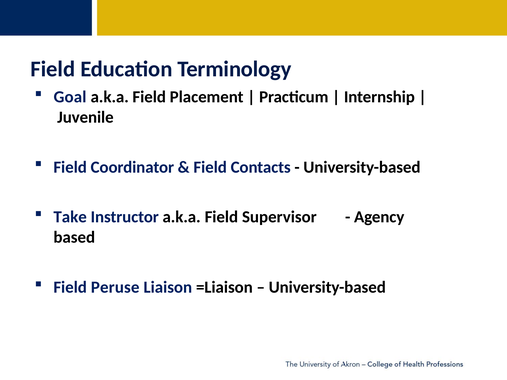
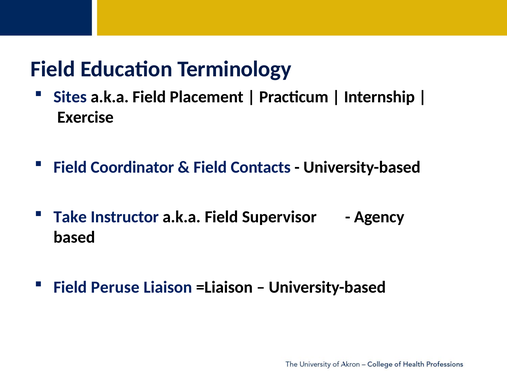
Goal: Goal -> Sites (70, 97)
Juvenile: Juvenile -> Exercise (85, 117)
